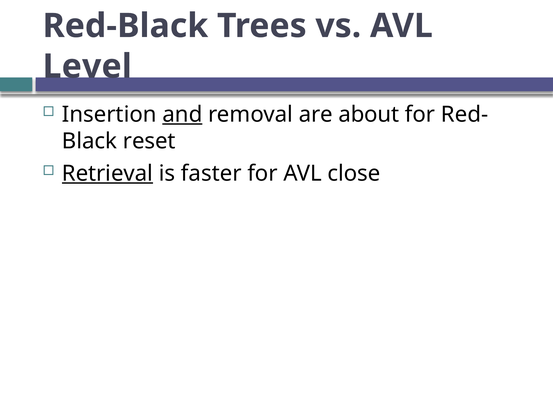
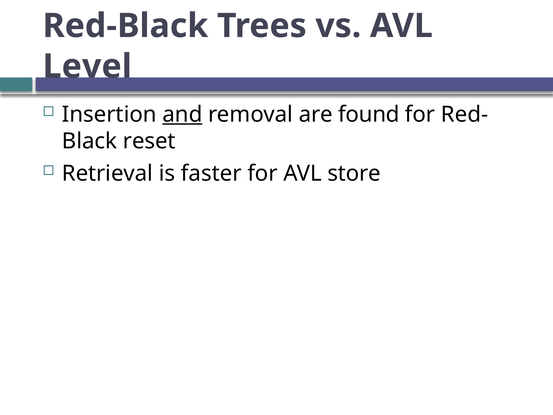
about: about -> found (369, 114)
Retrieval underline: present -> none (107, 173)
close: close -> store (354, 173)
